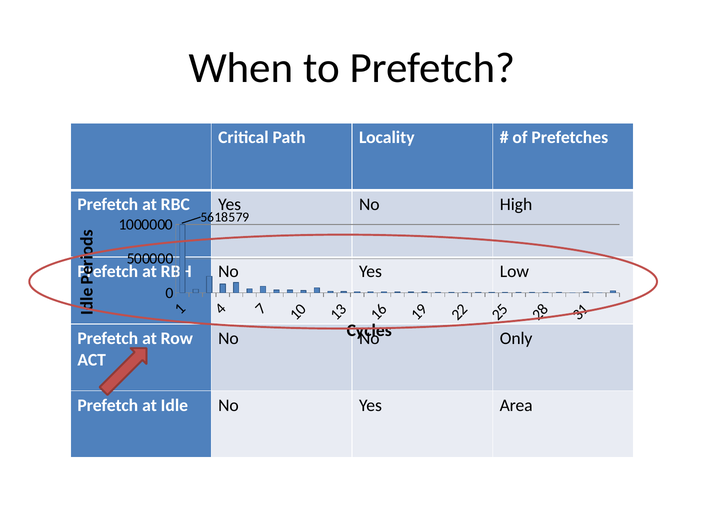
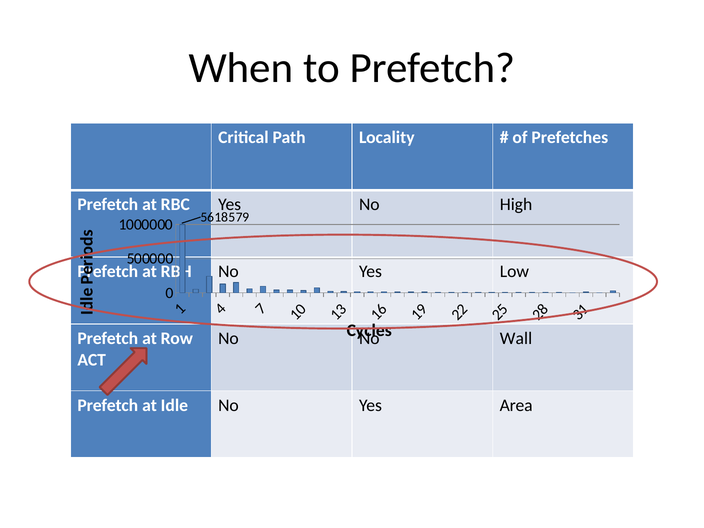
Only: Only -> Wall (516, 338)
